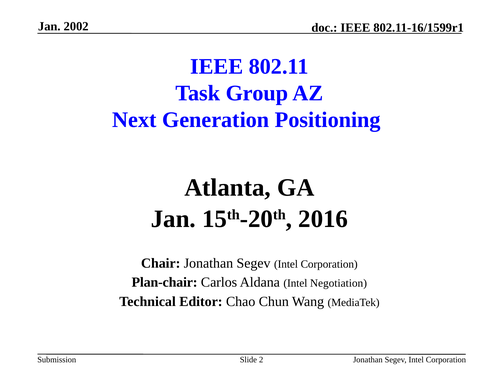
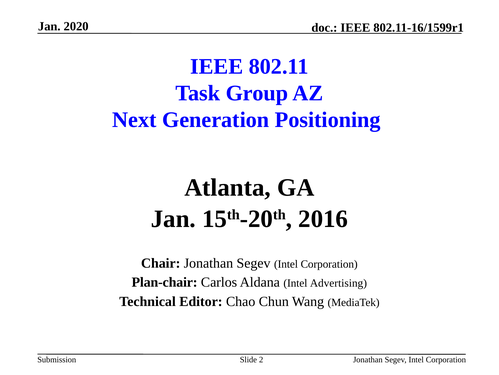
2002: 2002 -> 2020 (76, 26)
Negotiation: Negotiation -> Advertising (339, 283)
